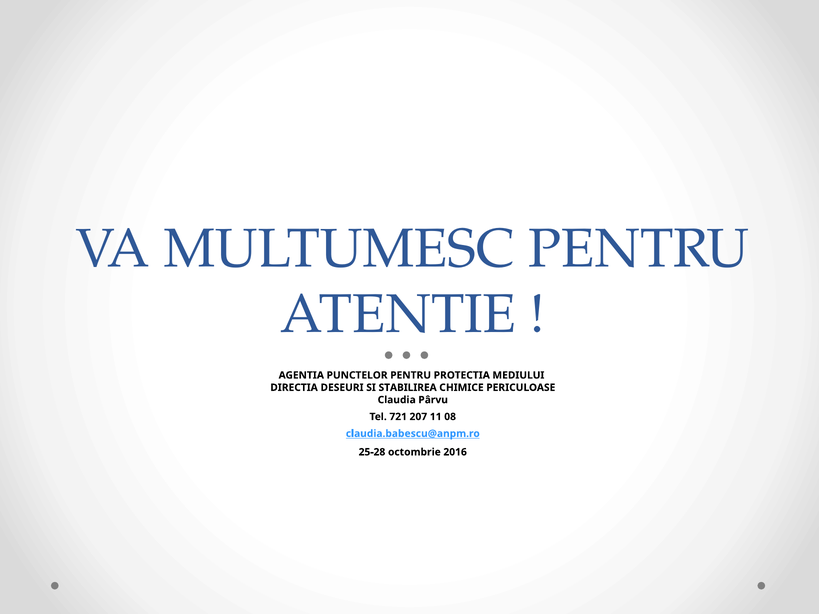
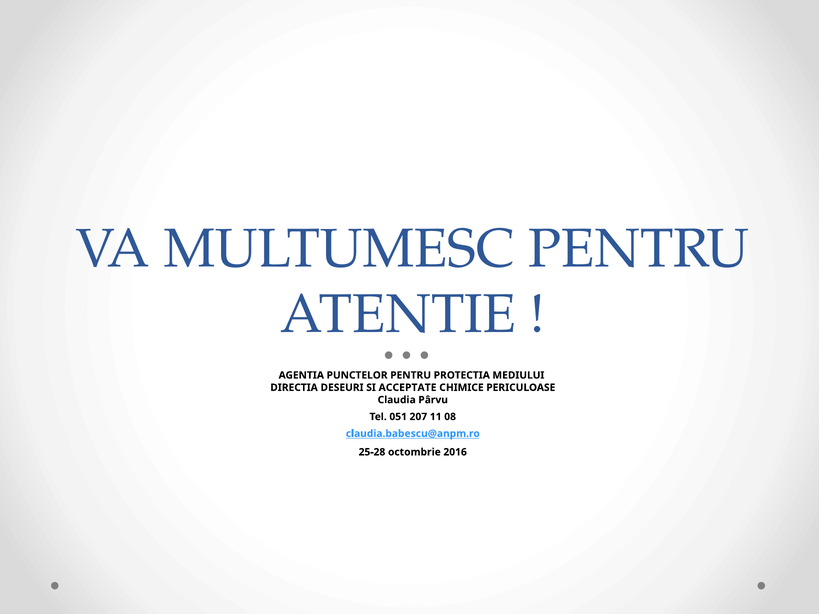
STABILIREA: STABILIREA -> ACCEPTATE (408, 388)
721: 721 -> 051 (398, 417)
